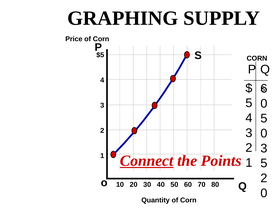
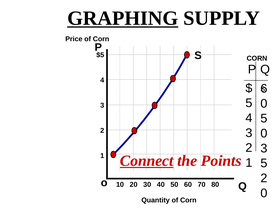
GRAPHING underline: none -> present (123, 18)
